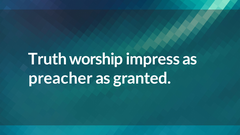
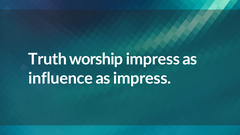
preacher: preacher -> influence (61, 79)
as granted: granted -> impress (142, 79)
